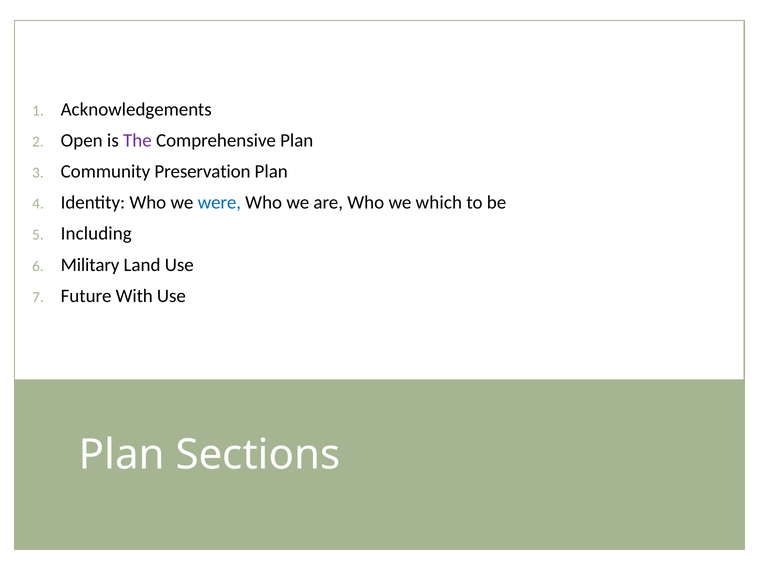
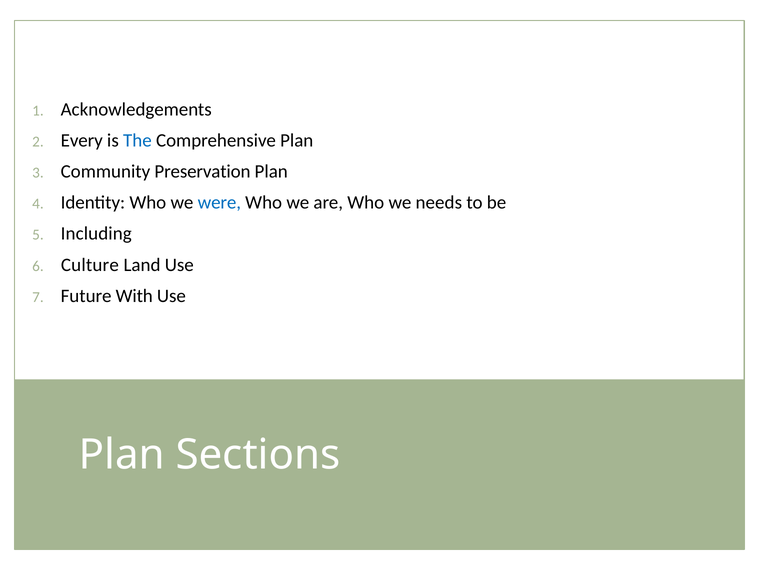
Open: Open -> Every (82, 141)
The colour: purple -> blue (137, 141)
which: which -> needs (439, 203)
Military: Military -> Culture (90, 265)
